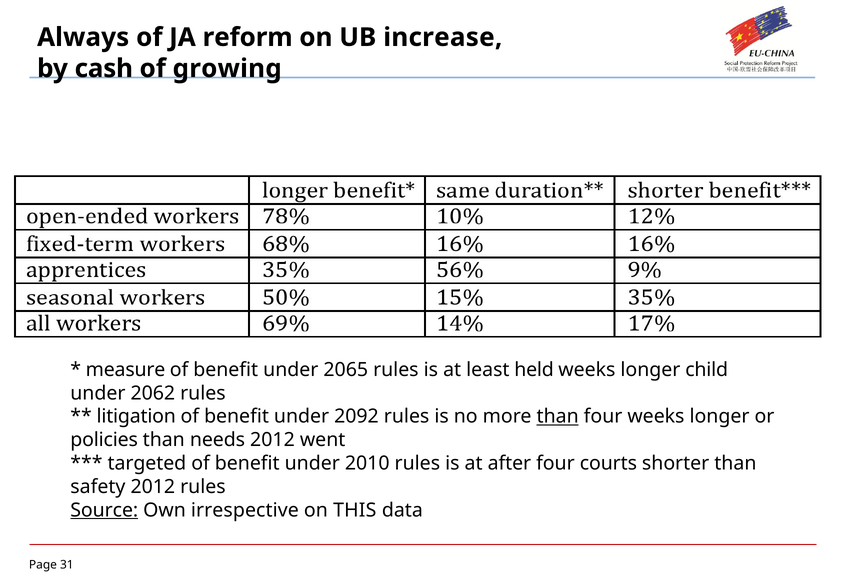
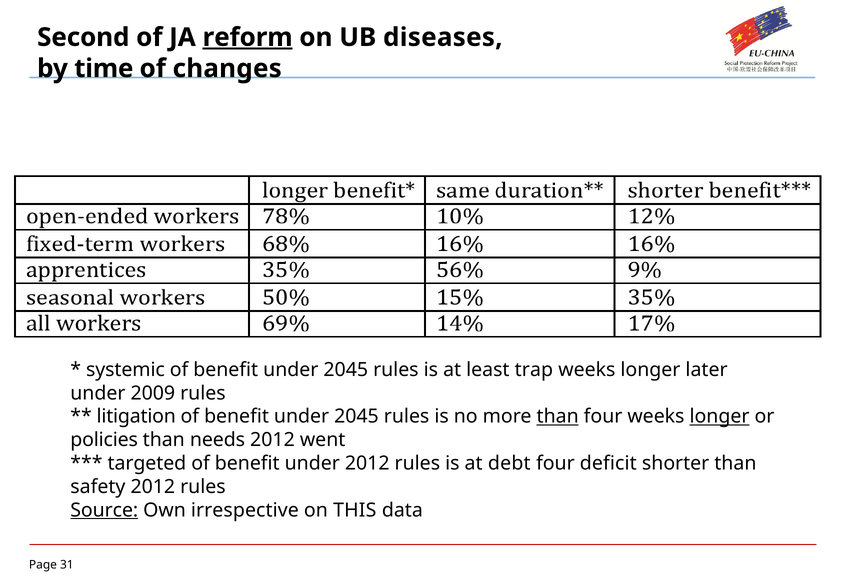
Always: Always -> Second (83, 37)
reform underline: none -> present (248, 37)
increase: increase -> diseases (443, 37)
cash: cash -> time (104, 69)
growing: growing -> changes (227, 69)
measure: measure -> systemic (125, 370)
2065: 2065 -> 2045 (346, 370)
held: held -> trap (534, 370)
child: child -> later (707, 370)
2062: 2062 -> 2009 (153, 394)
2092: 2092 -> 2045 (356, 417)
longer underline: none -> present (720, 417)
under 2010: 2010 -> 2012 (367, 464)
after: after -> debt (509, 464)
courts: courts -> deficit (608, 464)
